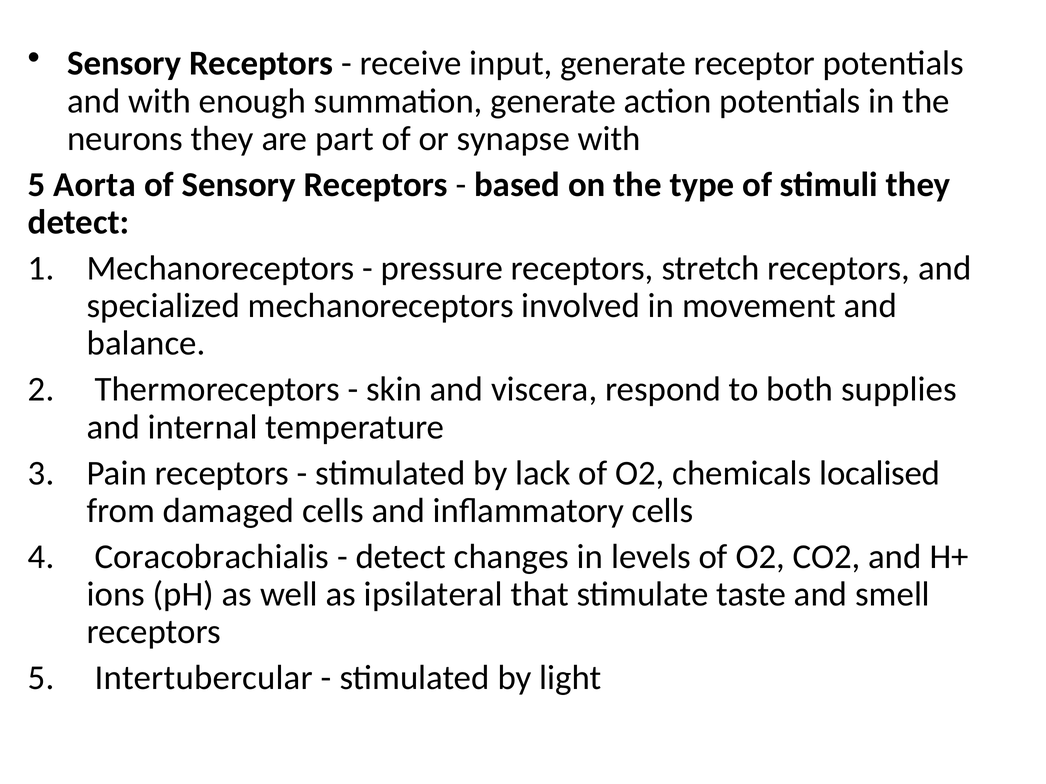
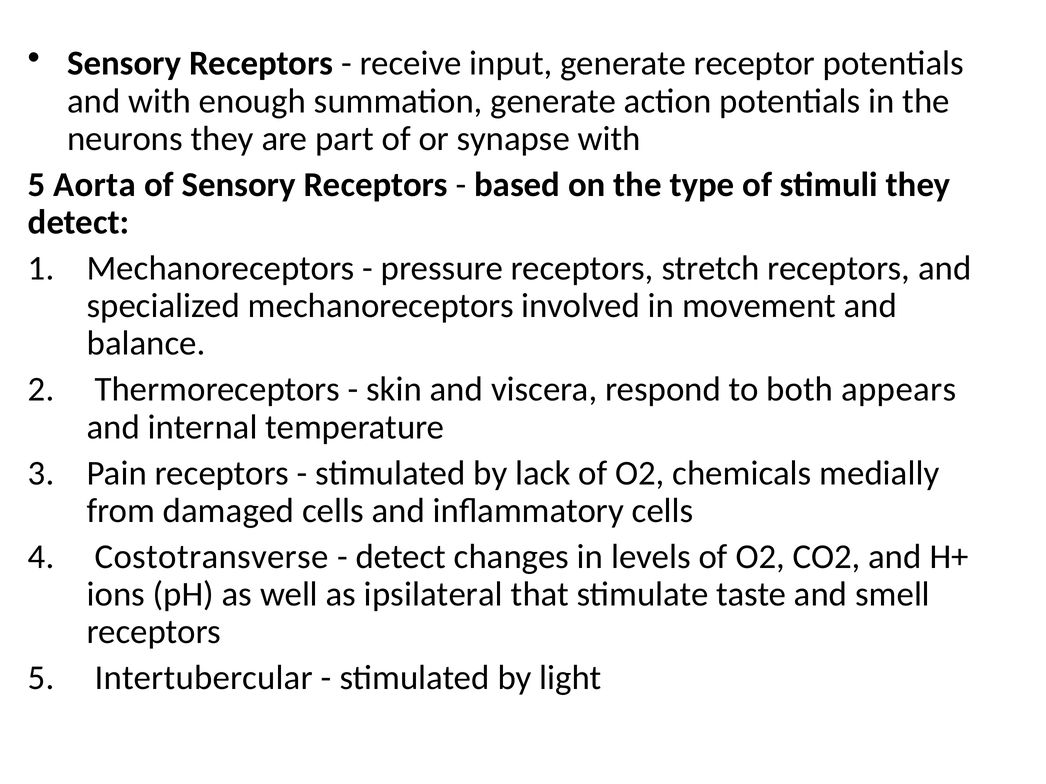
supplies: supplies -> appears (899, 390)
localised: localised -> medially (879, 473)
Coracobrachialis: Coracobrachialis -> Costotransverse (212, 557)
